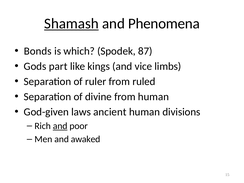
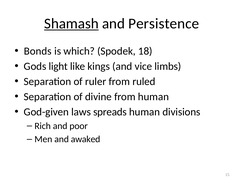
Phenomena: Phenomena -> Persistence (164, 24)
87: 87 -> 18 (145, 51)
part: part -> light (58, 66)
ancient: ancient -> spreads (110, 112)
and underline: present -> none (60, 126)
